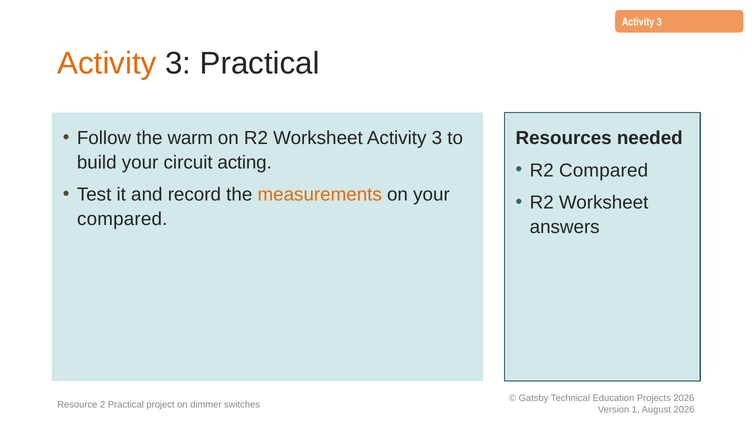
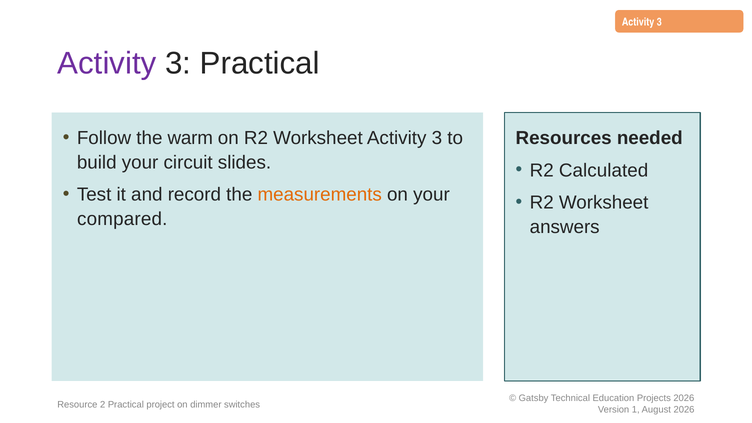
Activity colour: orange -> purple (107, 63)
acting: acting -> slides (245, 162)
R2 Compared: Compared -> Calculated (604, 170)
